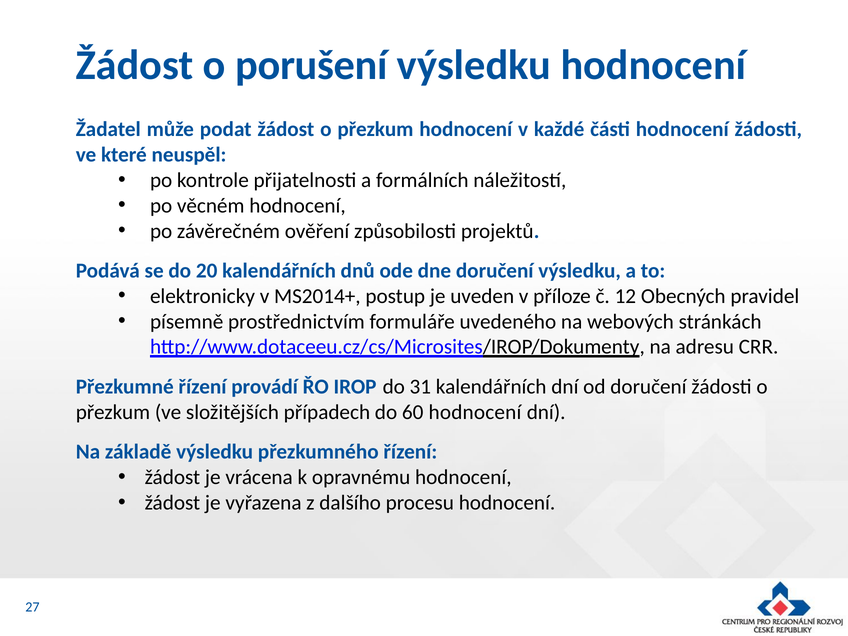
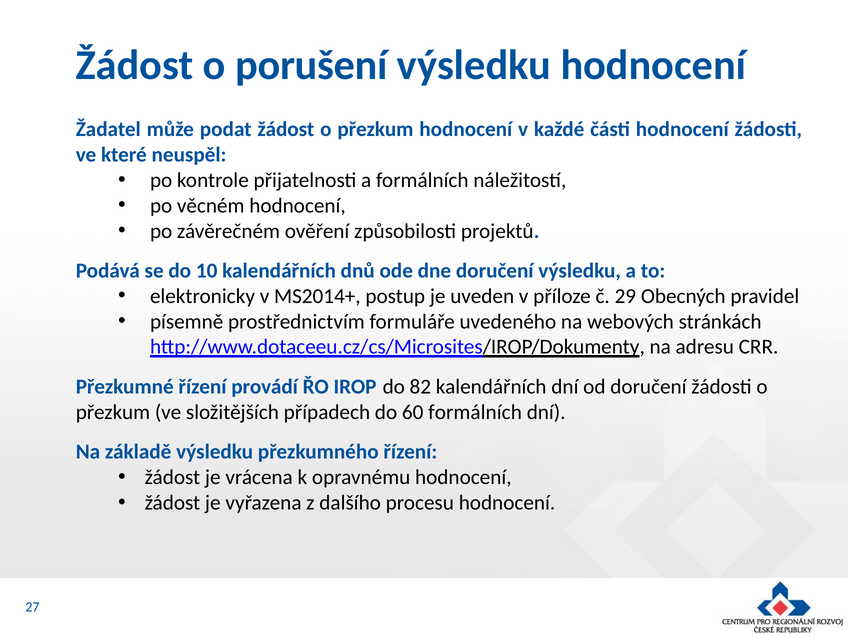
20: 20 -> 10 (207, 271)
12: 12 -> 29 (625, 296)
31: 31 -> 82 (420, 387)
60 hodnocení: hodnocení -> formálních (475, 412)
